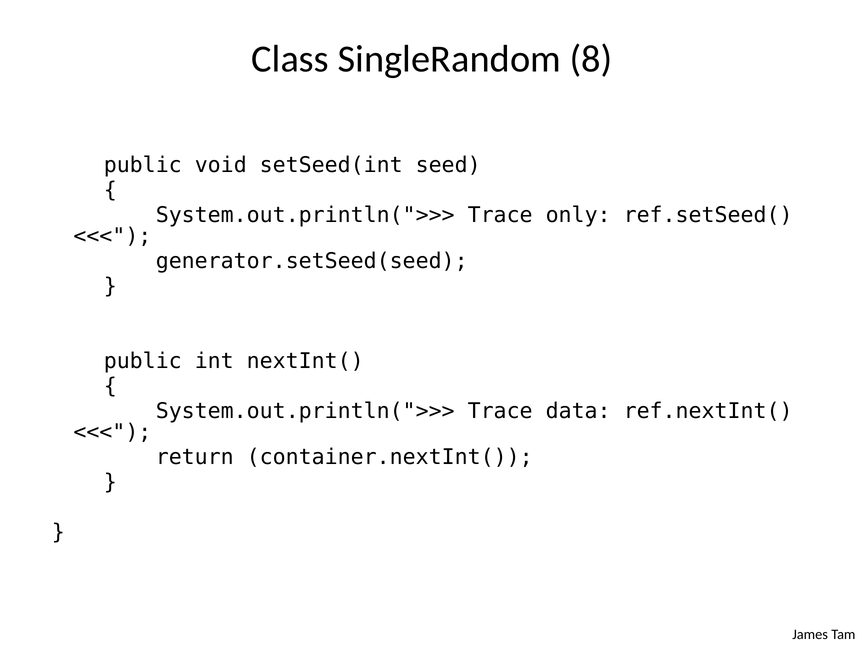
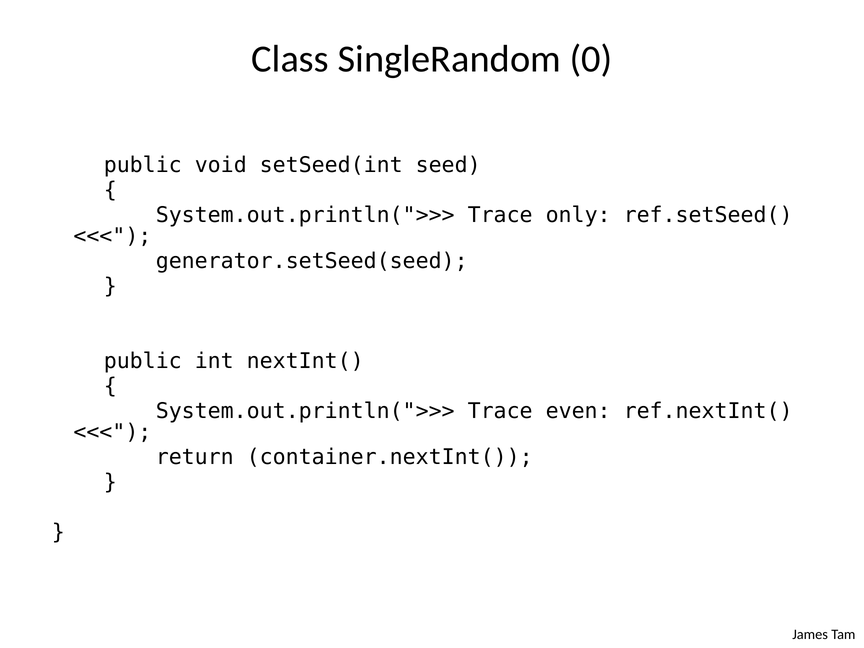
8: 8 -> 0 (591, 59)
data: data -> even (578, 411)
